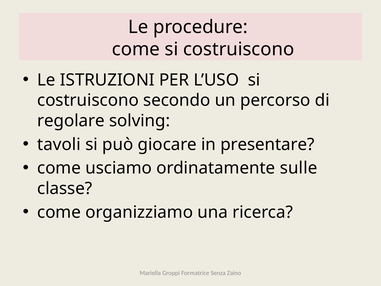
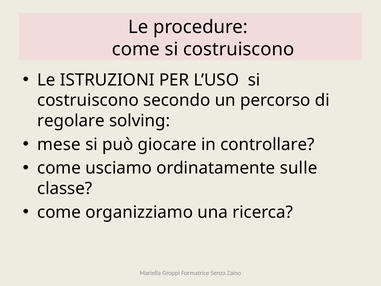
tavoli: tavoli -> mese (59, 144)
presentare: presentare -> controllare (267, 144)
